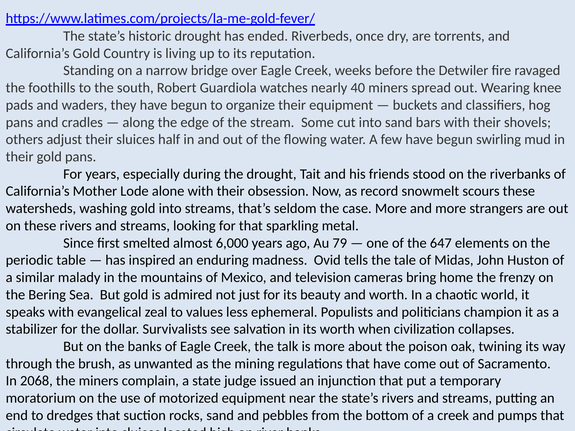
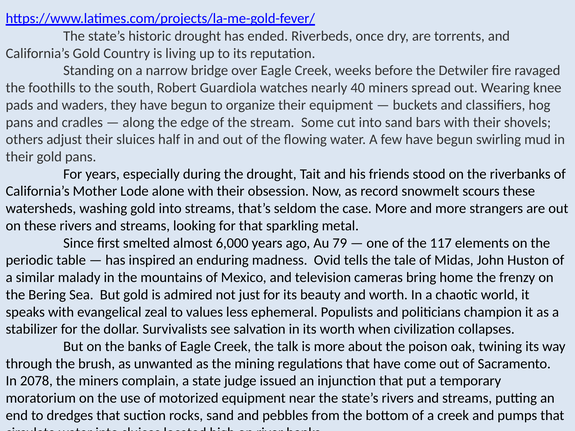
647: 647 -> 117 (441, 243)
2068: 2068 -> 2078 (36, 381)
